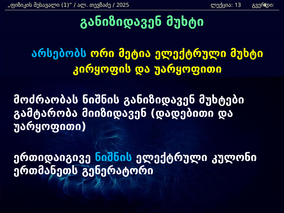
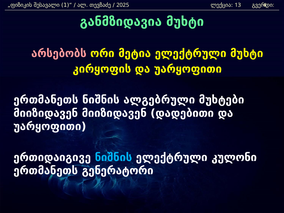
განიზიდავენ: განიზიდავენ -> განმზიდავია (121, 22)
არსებობს colour: light blue -> pink (59, 53)
მოძრაობას: მოძრაობას -> ერთმანეთს (46, 100)
ნიშნის განიზიდავენ: განიზიდავენ -> ალგებრული (159, 100)
გამტარობა: გამტარობა -> მიიზიდავენ (46, 113)
